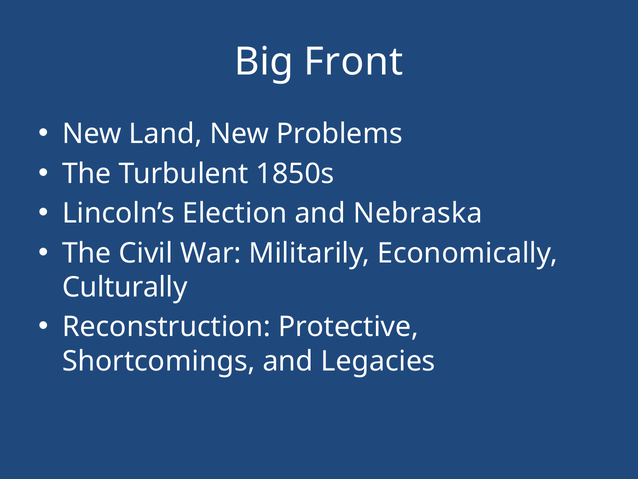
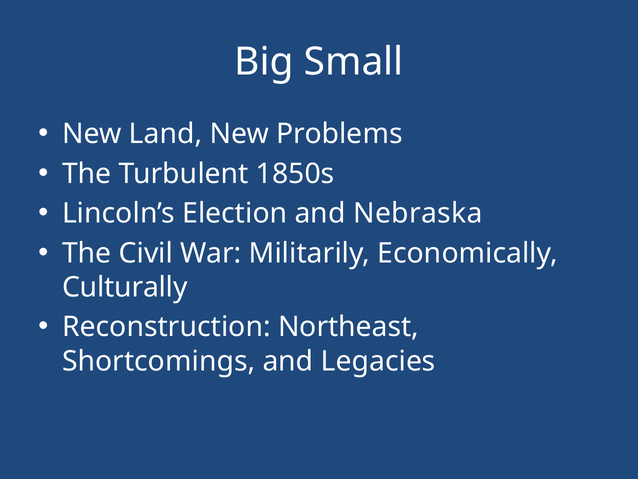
Front: Front -> Small (354, 62)
Protective: Protective -> Northeast (348, 327)
